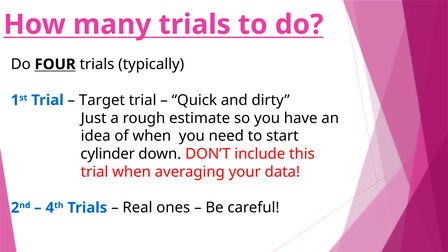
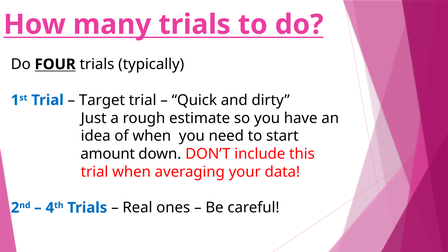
cylinder: cylinder -> amount (108, 154)
